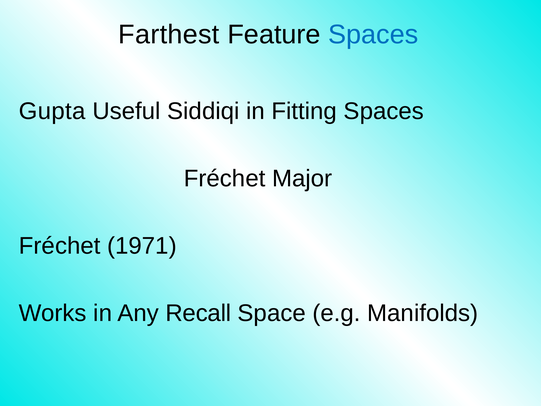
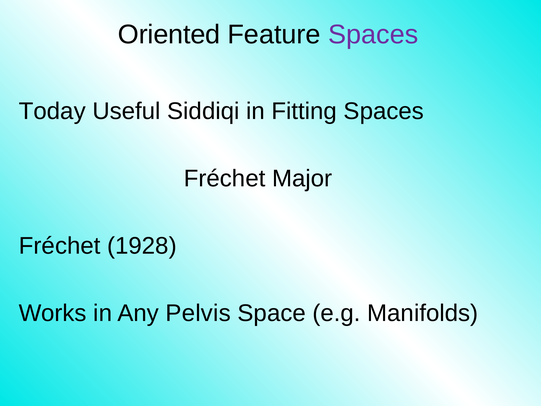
Farthest: Farthest -> Oriented (169, 34)
Spaces colour: blue -> purple (373, 34)
Gupta: Gupta -> Today (52, 111)
1971: 1971 -> 1928 (142, 246)
Recall: Recall -> Pelvis (198, 313)
